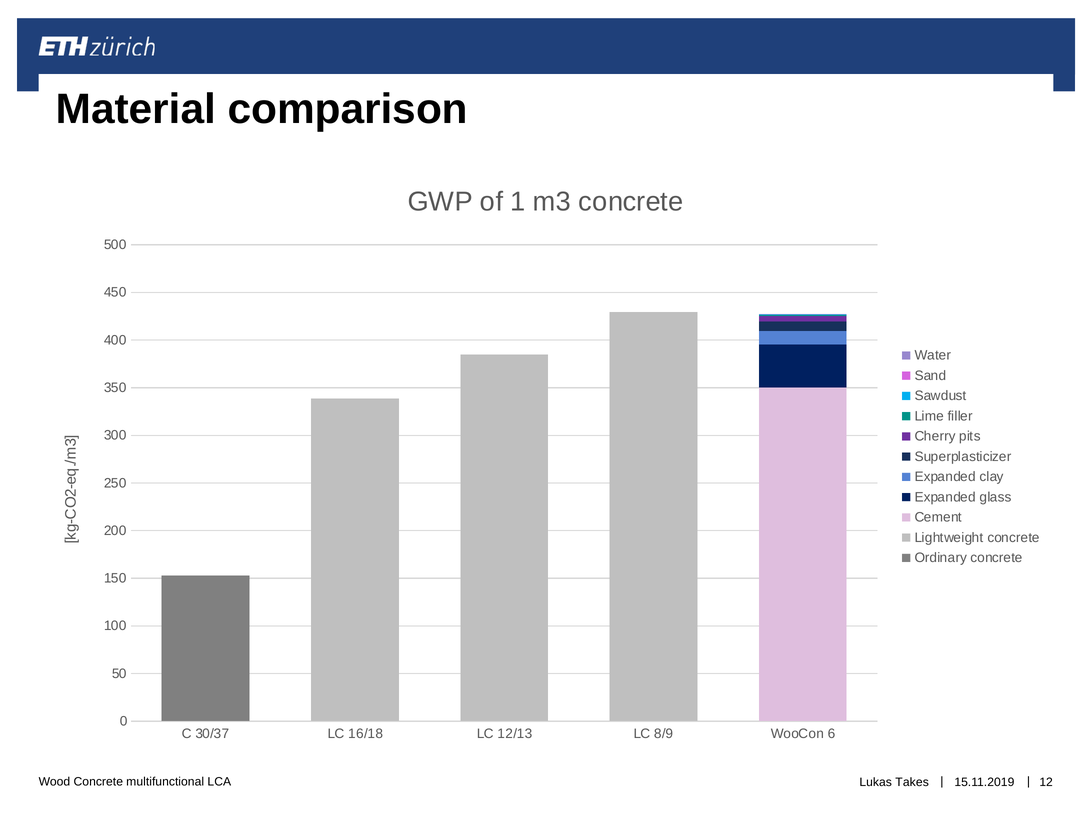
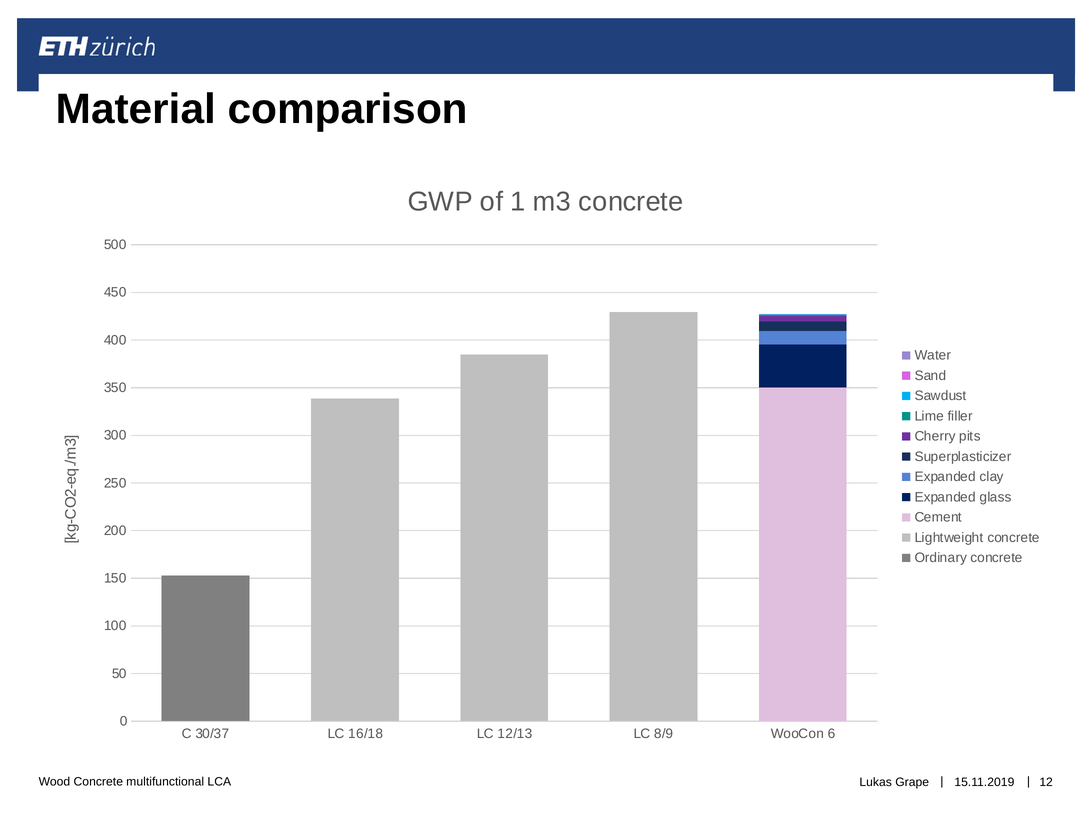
Takes: Takes -> Grape (912, 782)
